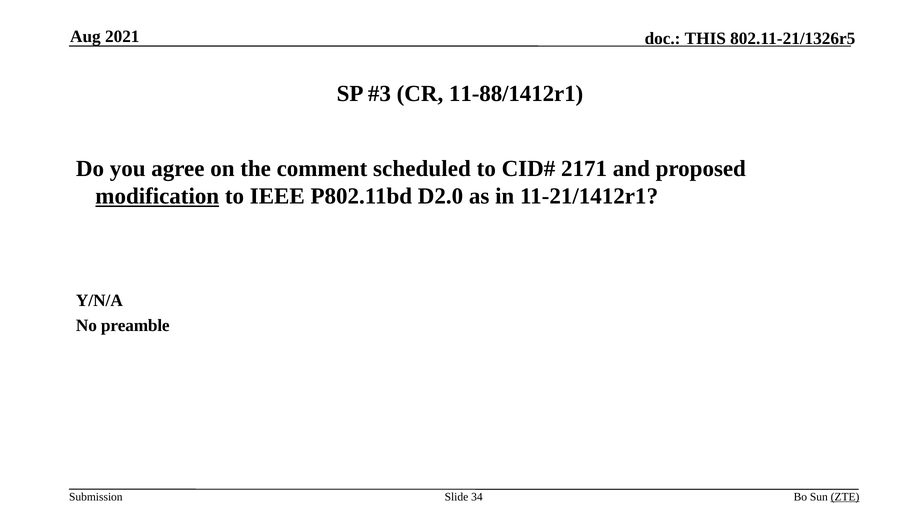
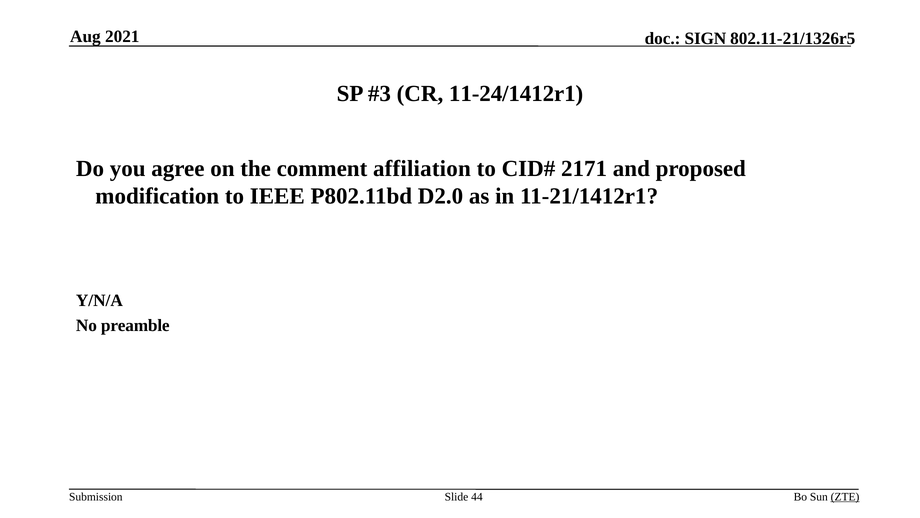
THIS: THIS -> SIGN (705, 38)
11-88/1412r1: 11-88/1412r1 -> 11-24/1412r1 (516, 94)
scheduled: scheduled -> affiliation (422, 168)
modification underline: present -> none (157, 196)
34: 34 -> 44 (477, 496)
